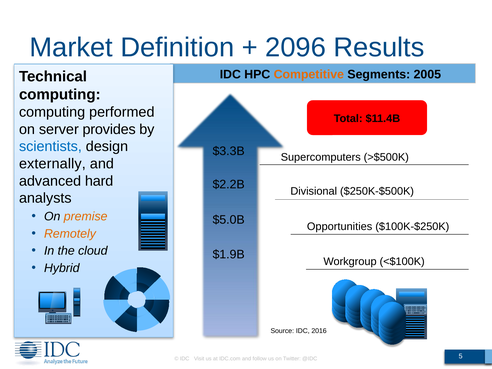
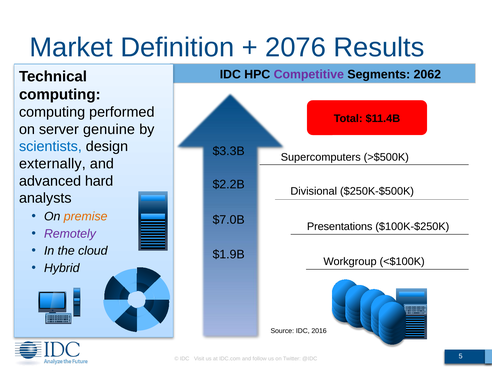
2096: 2096 -> 2076 (296, 47)
Competitive colour: orange -> purple (309, 74)
2005: 2005 -> 2062 (427, 74)
provides: provides -> genuine (109, 129)
$5.0B: $5.0B -> $7.0B (229, 220)
Opportunities: Opportunities -> Presentations (340, 227)
Remotely colour: orange -> purple (70, 234)
